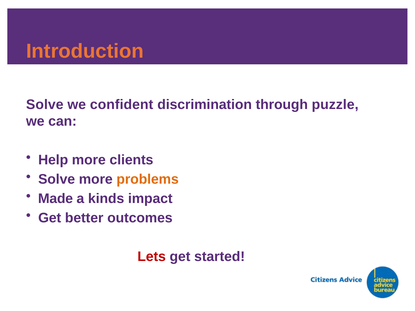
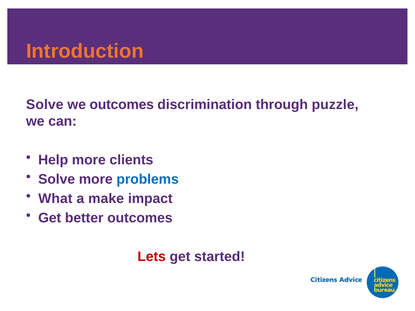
we confident: confident -> outcomes (122, 105)
problems colour: orange -> blue (148, 179)
Made: Made -> What (55, 199)
kinds: kinds -> make (106, 199)
